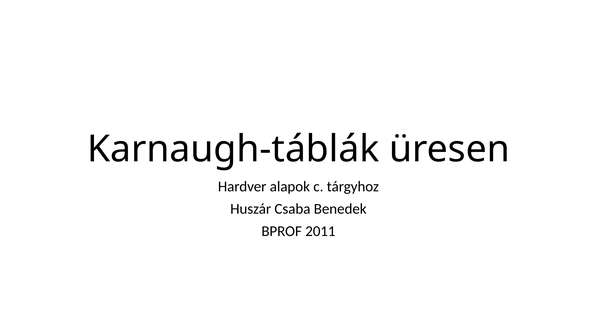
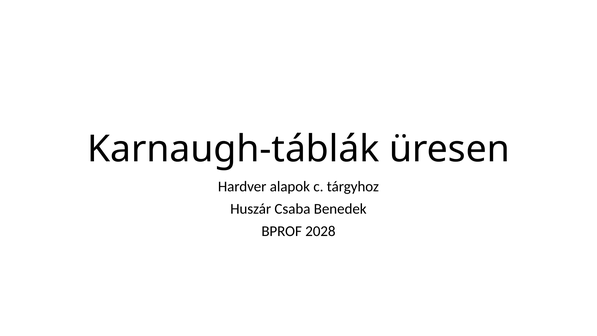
2011: 2011 -> 2028 (320, 231)
